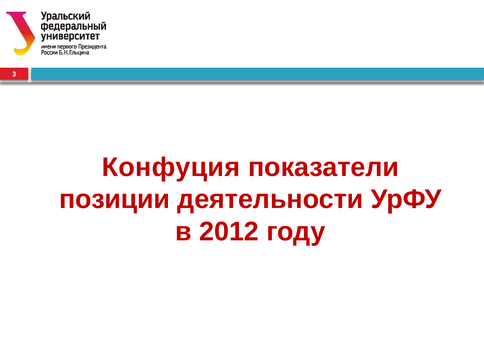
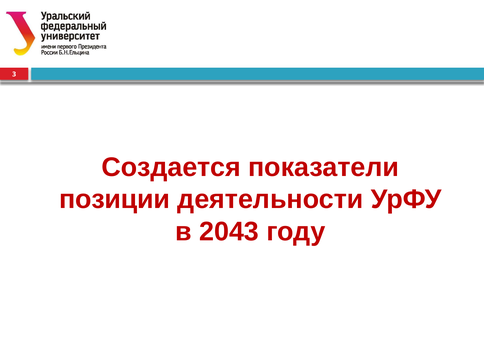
Конфуция: Конфуция -> Создается (171, 167)
2012: 2012 -> 2043 (229, 232)
